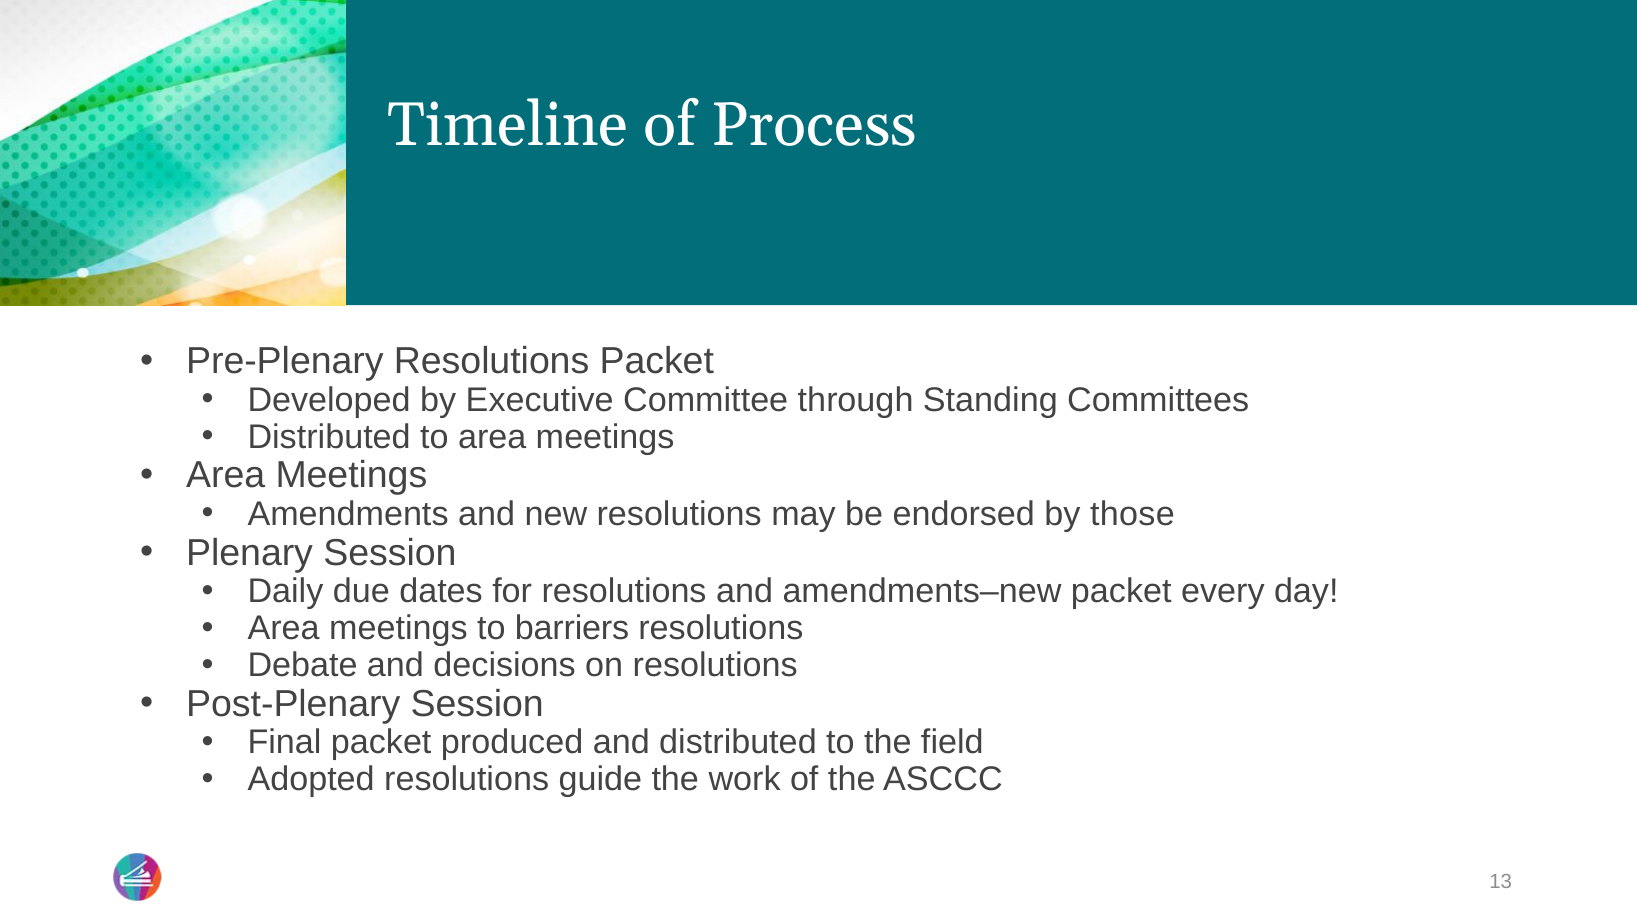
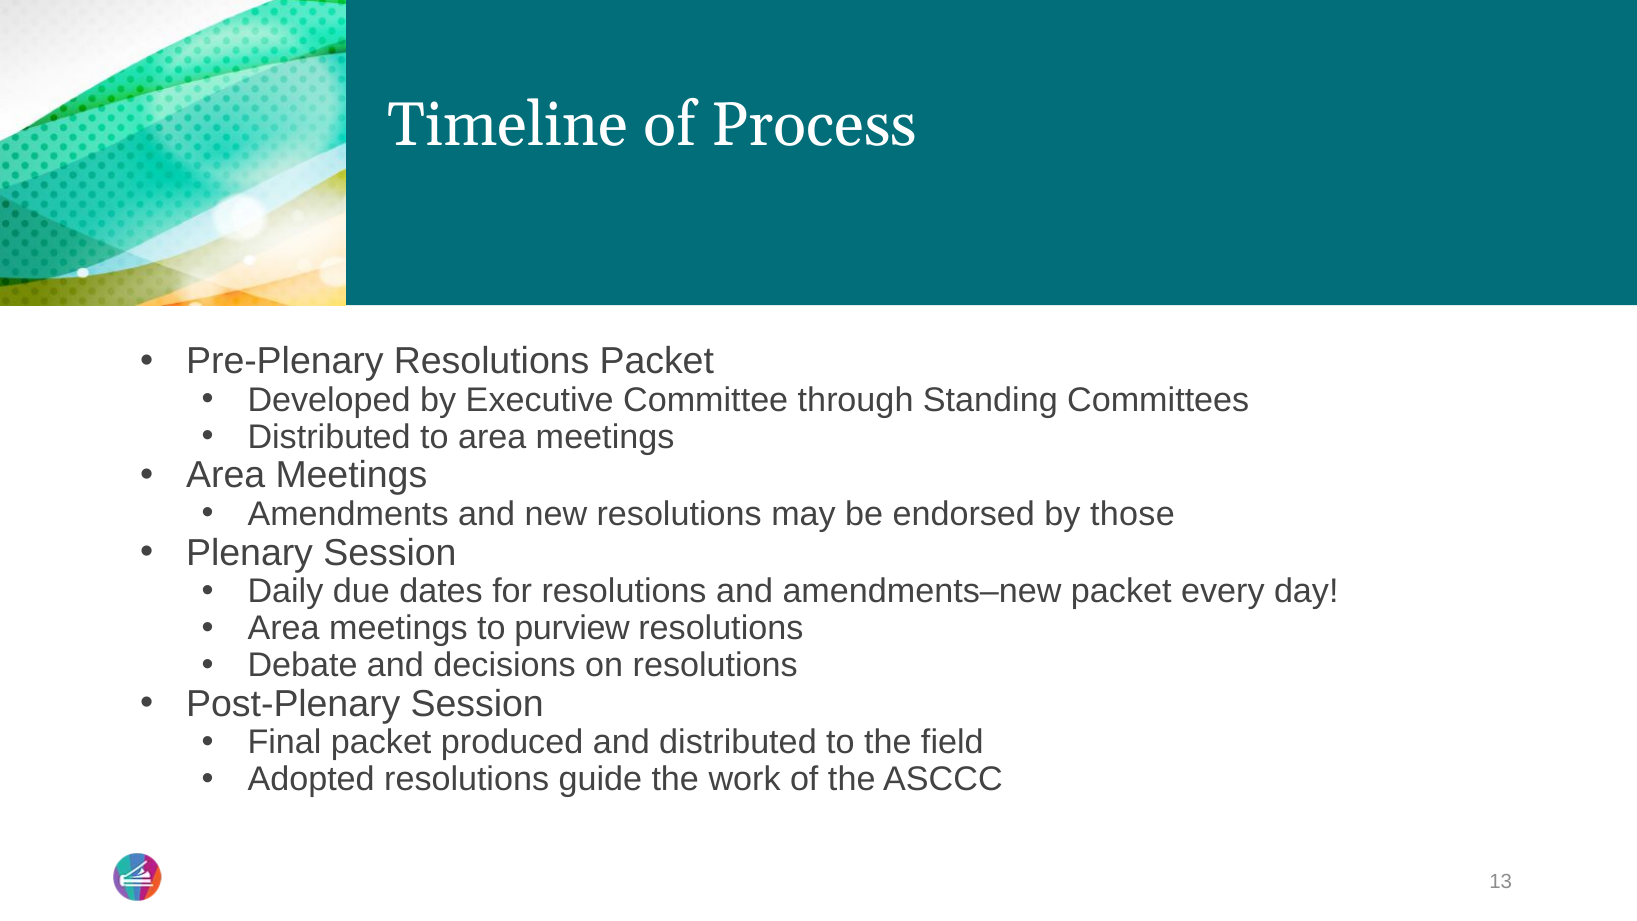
barriers: barriers -> purview (572, 628)
